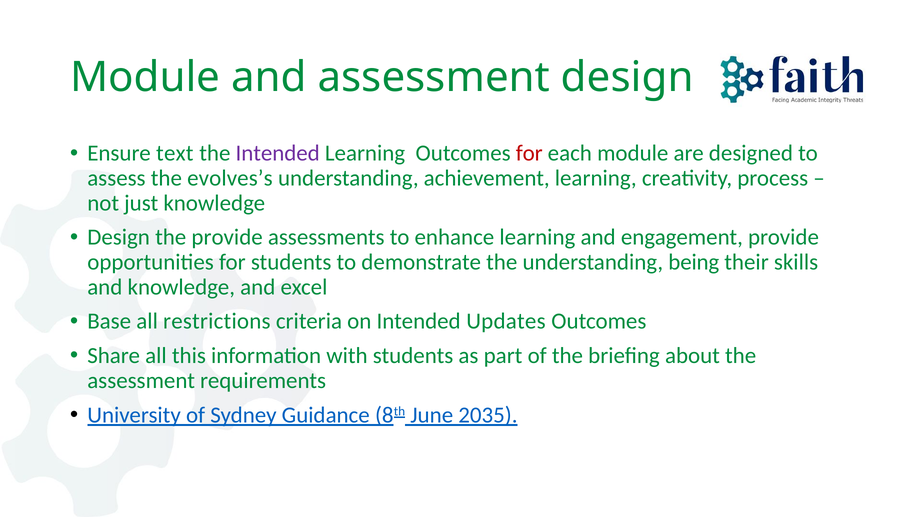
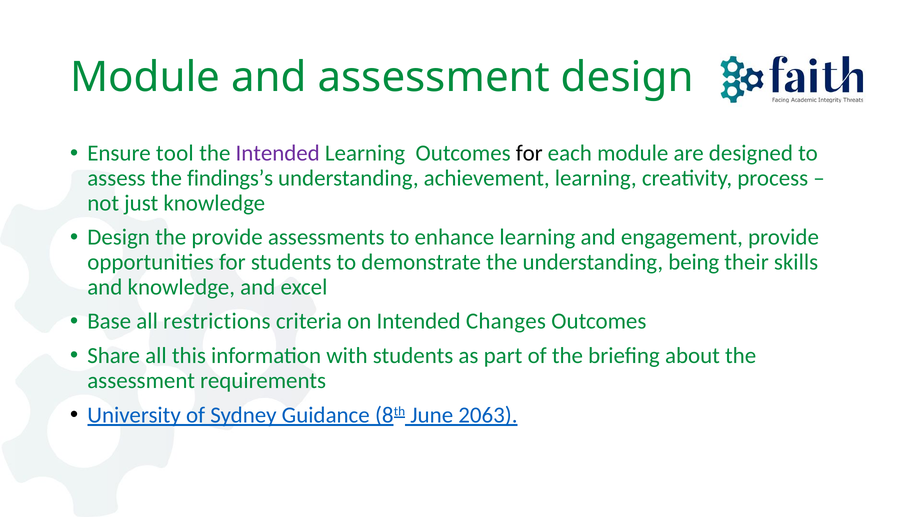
text: text -> tool (175, 153)
for colour: red -> black (529, 153)
evolves’s: evolves’s -> findings’s (230, 178)
Updates: Updates -> Changes (506, 321)
2035: 2035 -> 2063 (488, 415)
